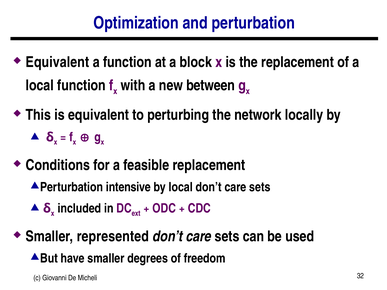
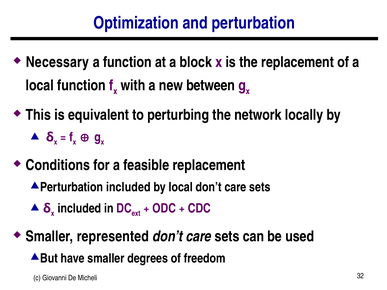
Equivalent: Equivalent -> Necessary (57, 62)
intensive: intensive -> included (128, 187)
